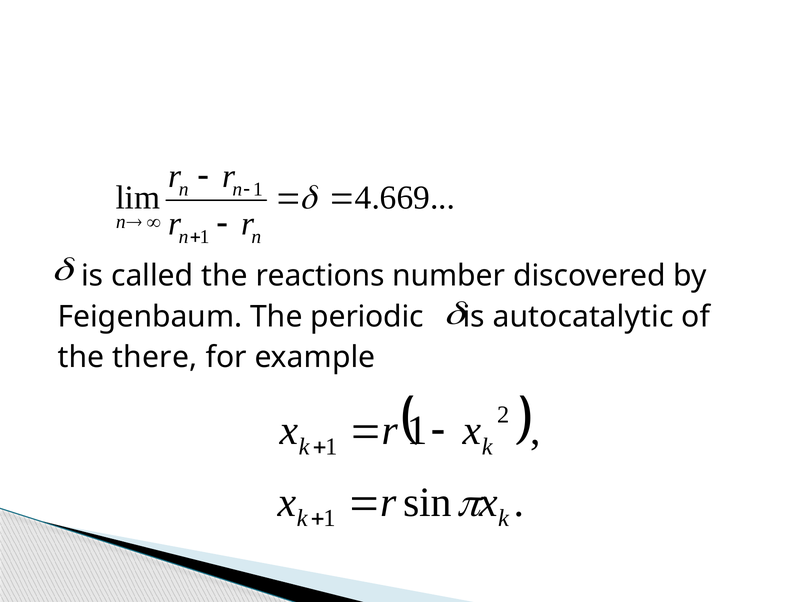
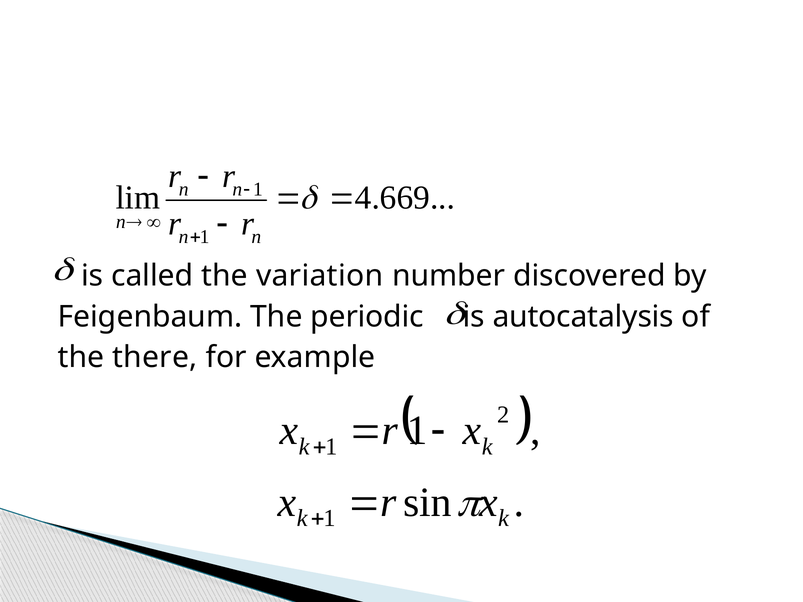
reactions: reactions -> variation (320, 276)
autocatalytic: autocatalytic -> autocatalysis (583, 317)
